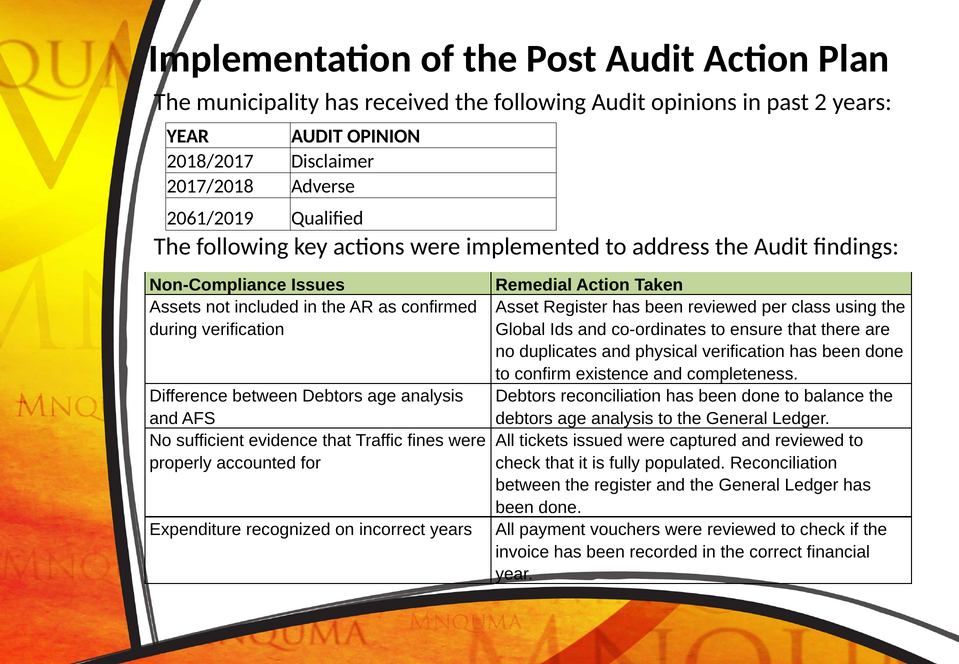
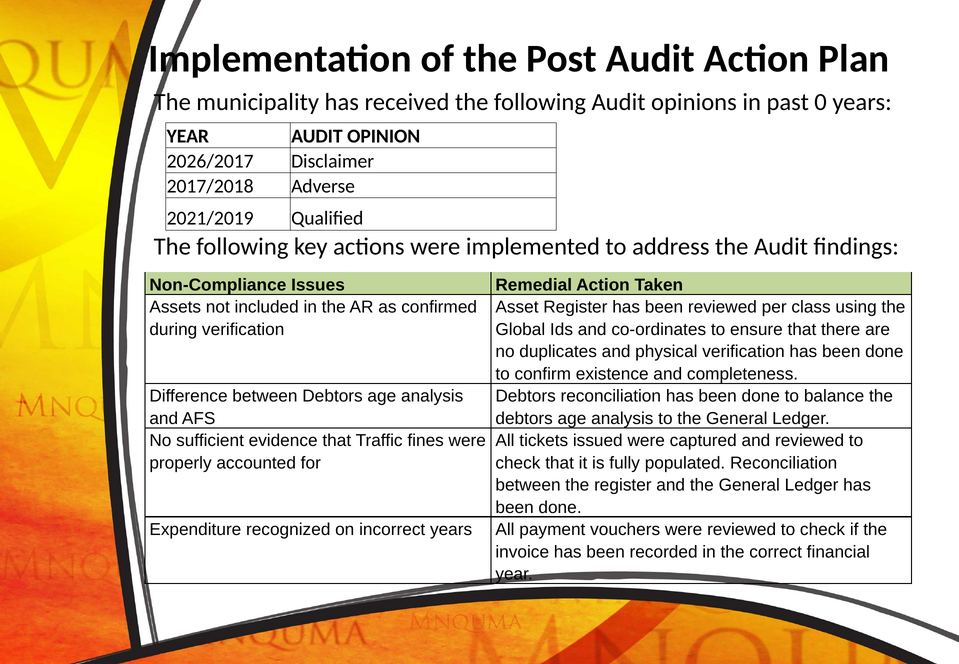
2: 2 -> 0 (821, 102)
2018/2017: 2018/2017 -> 2026/2017 (210, 161)
2061/2019: 2061/2019 -> 2021/2019 (210, 218)
